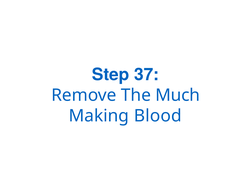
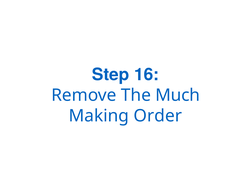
37: 37 -> 16 (147, 75)
Blood: Blood -> Order (158, 116)
